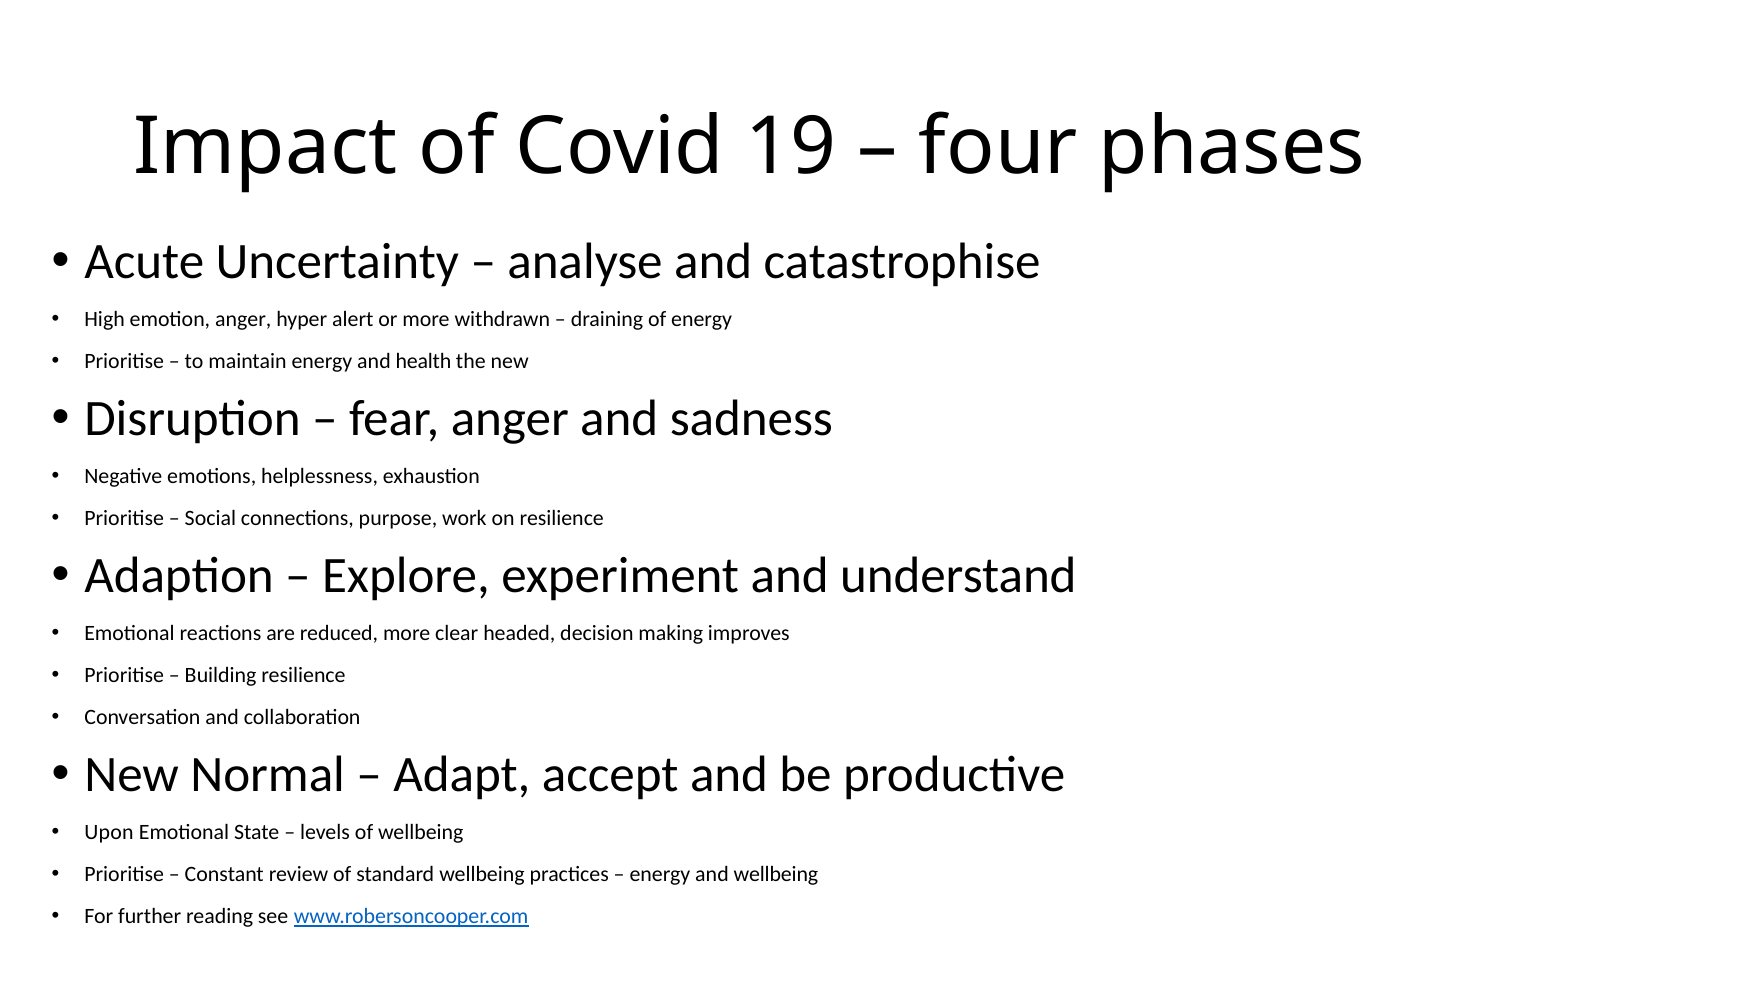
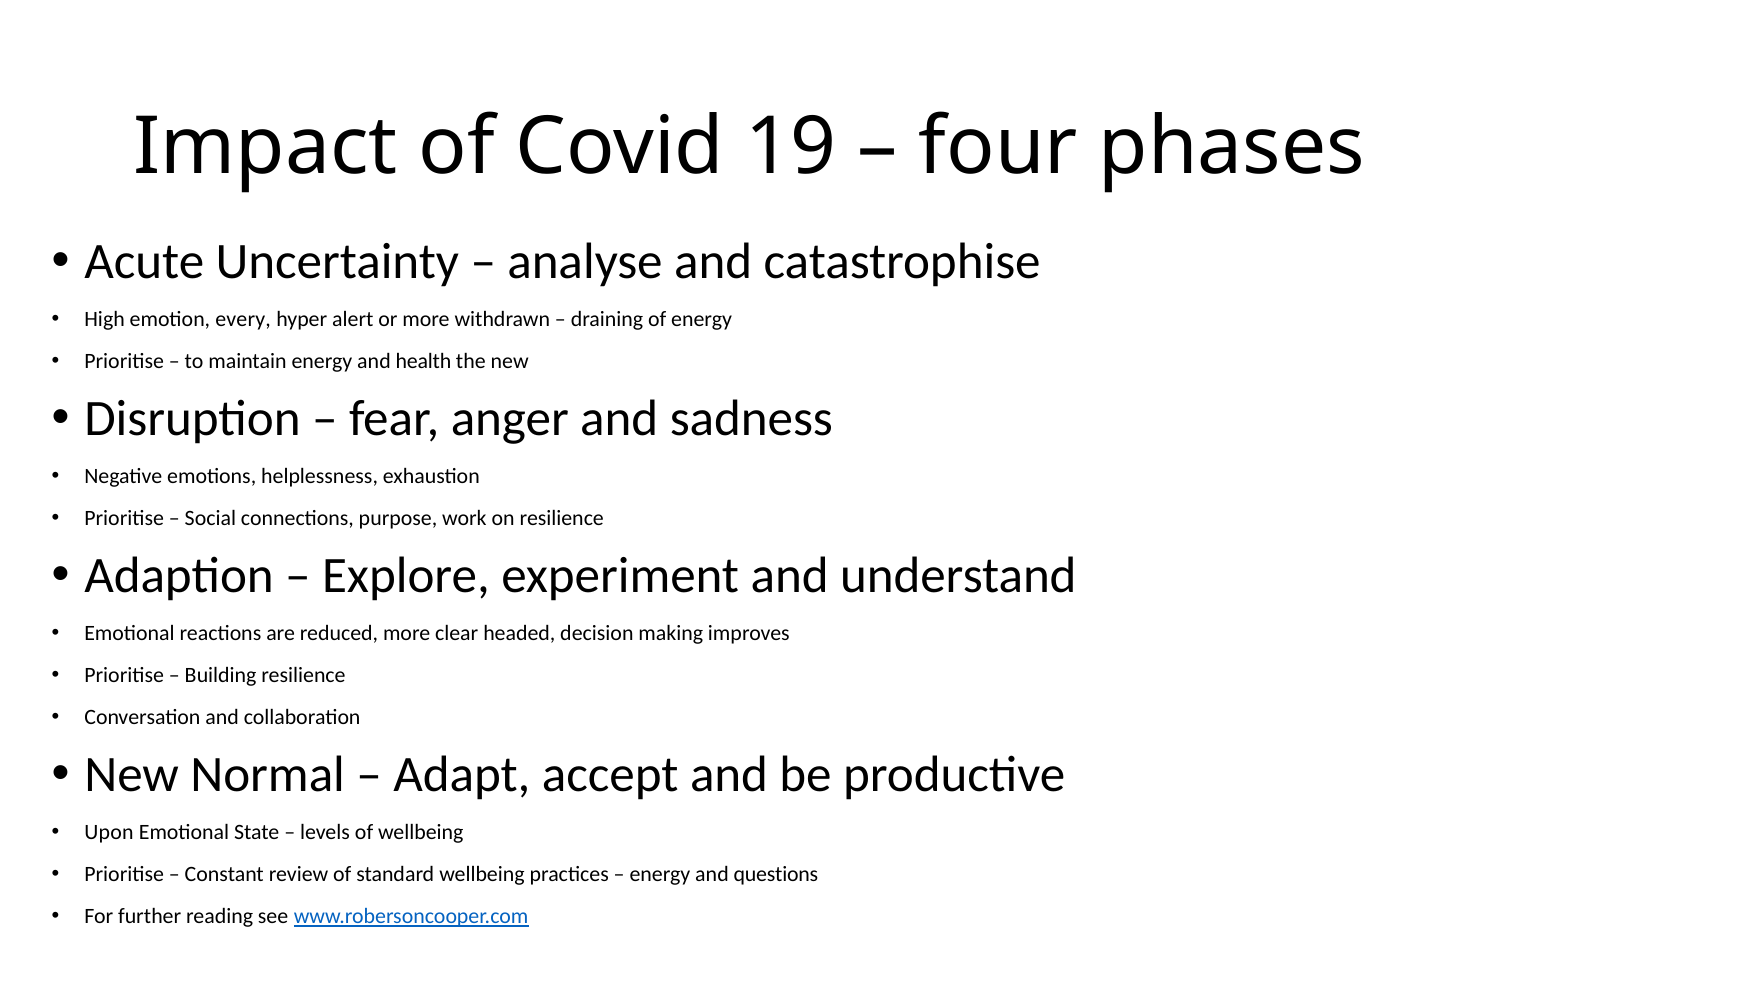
emotion anger: anger -> every (243, 319)
and wellbeing: wellbeing -> questions (776, 875)
